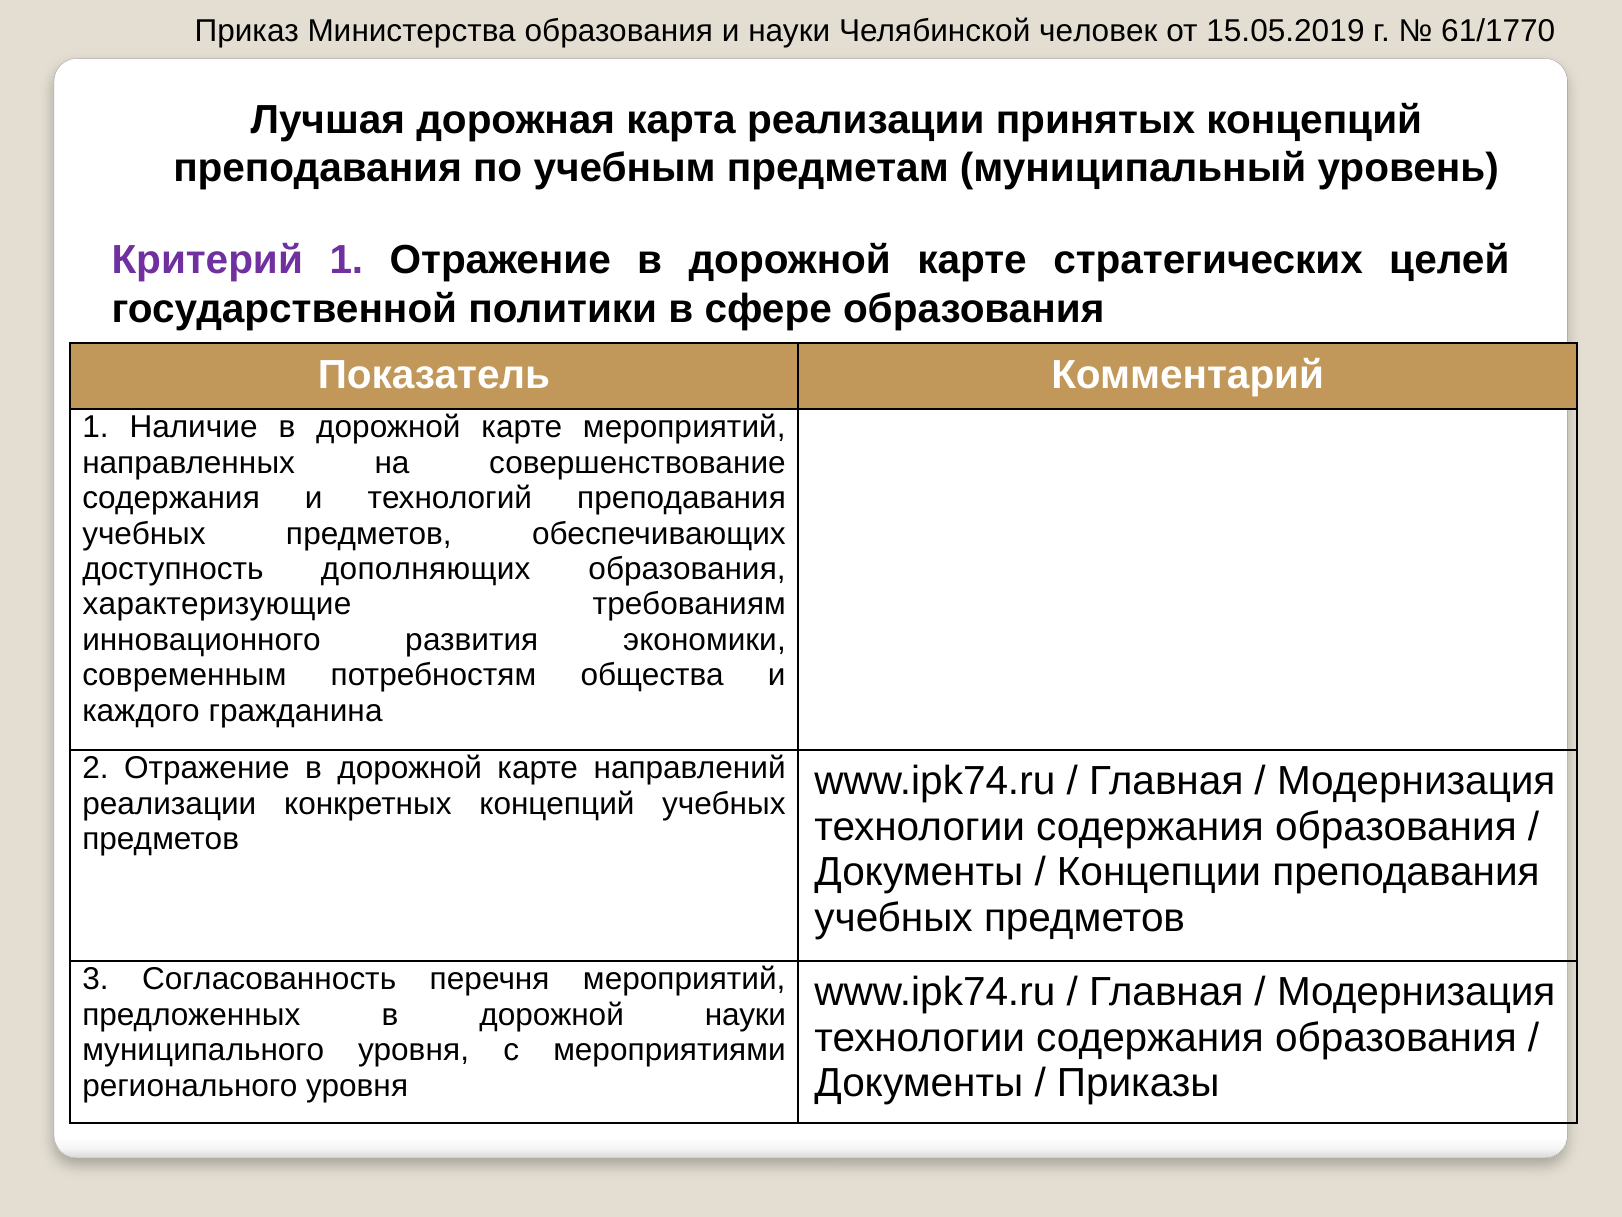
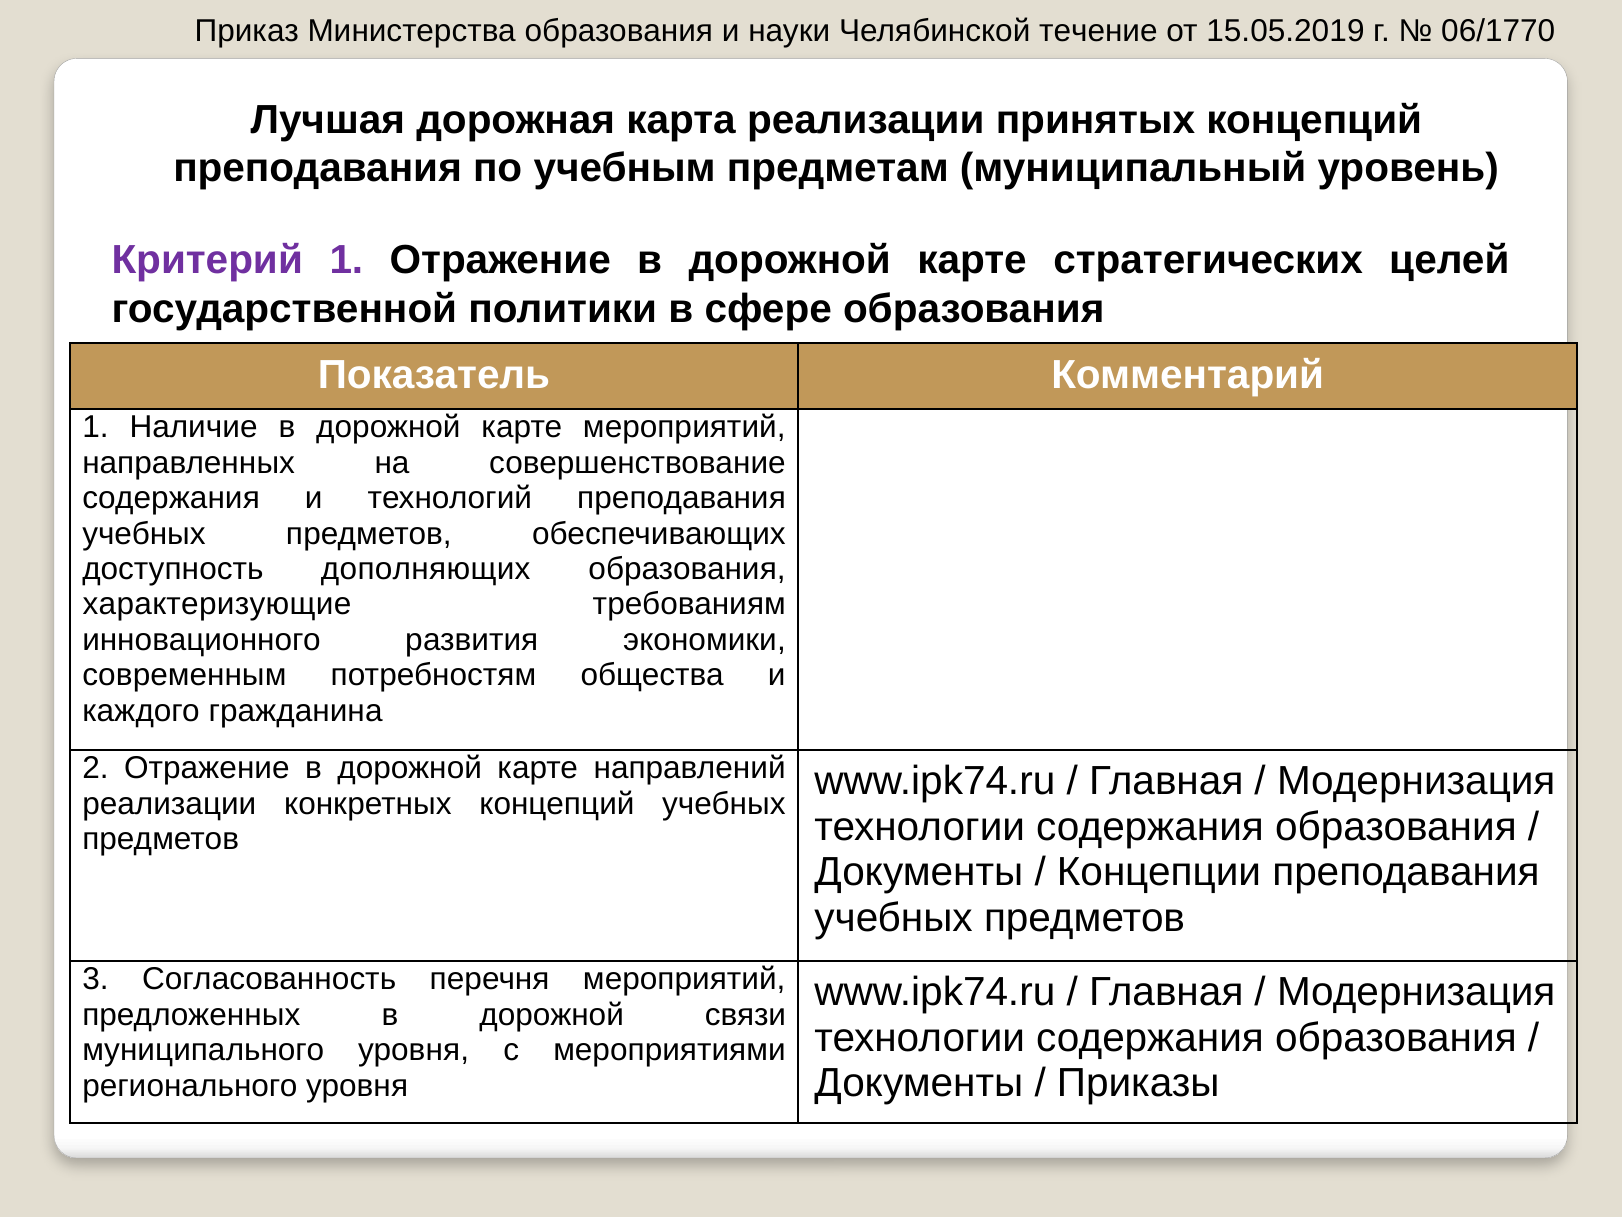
человек: человек -> течение (1098, 31)
61/1770: 61/1770 -> 06/1770 (1498, 31)
дорожной науки: науки -> связи (745, 1014)
